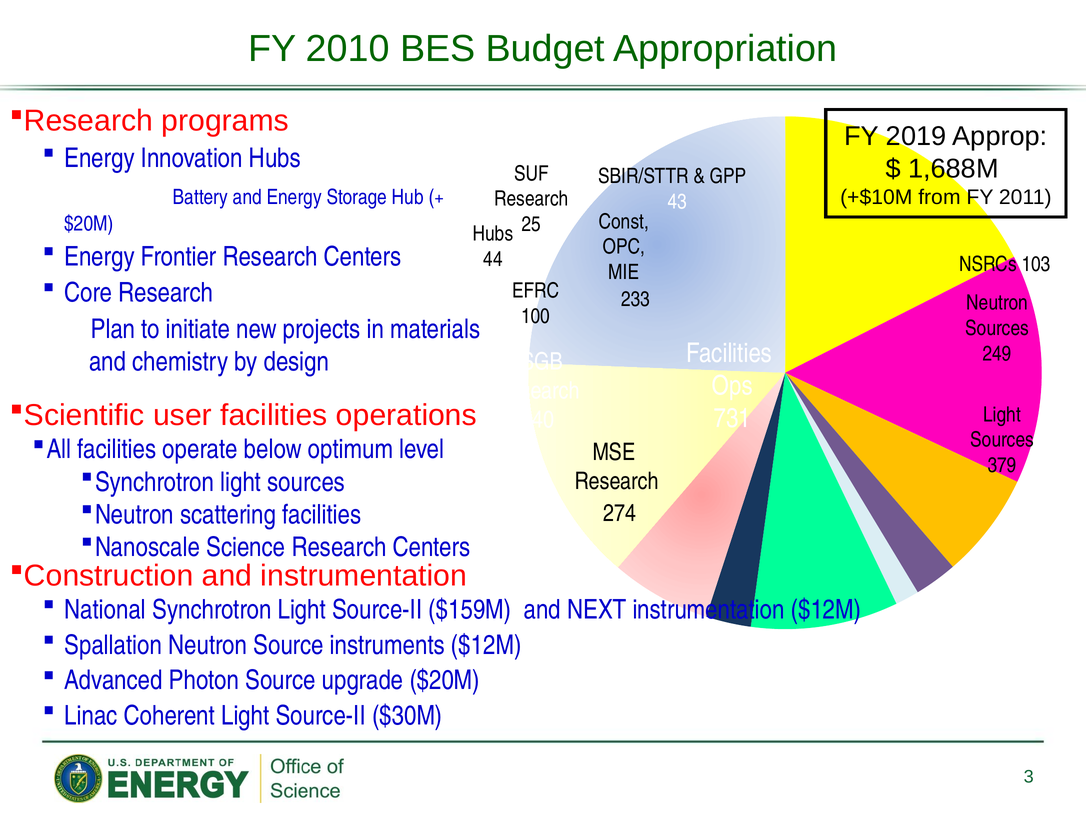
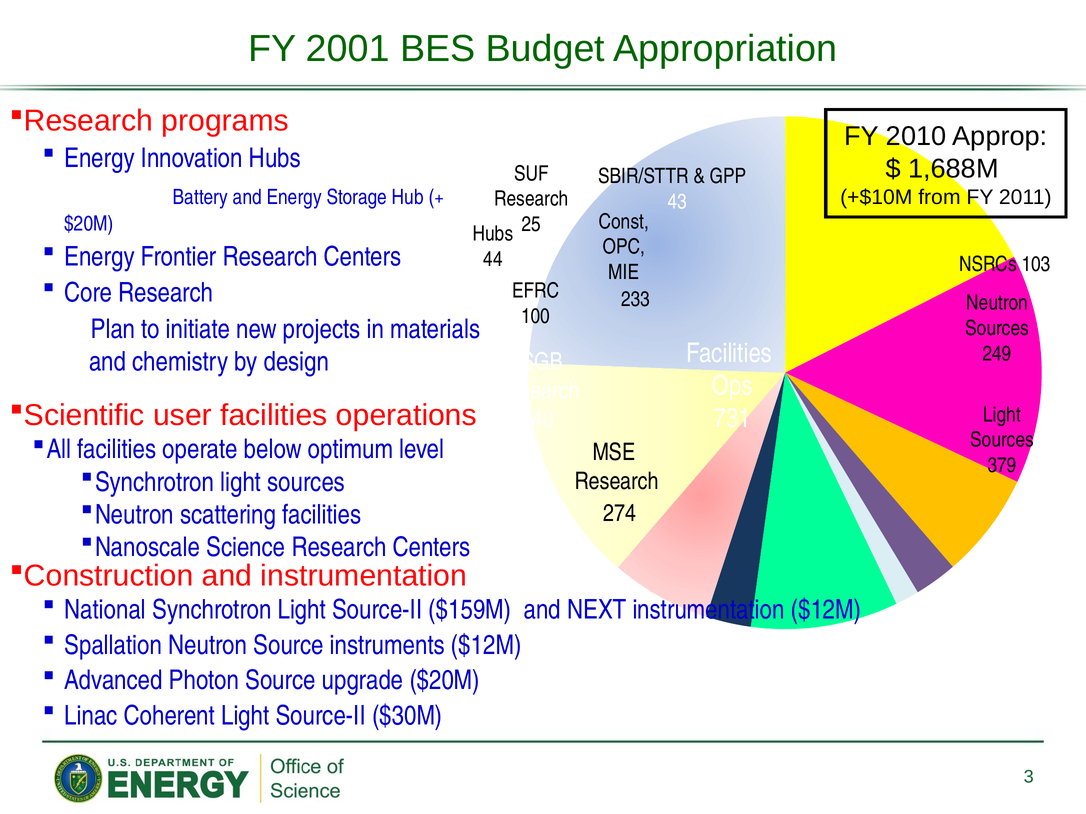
2010: 2010 -> 2001 (348, 49)
2019: 2019 -> 2010 (916, 136)
